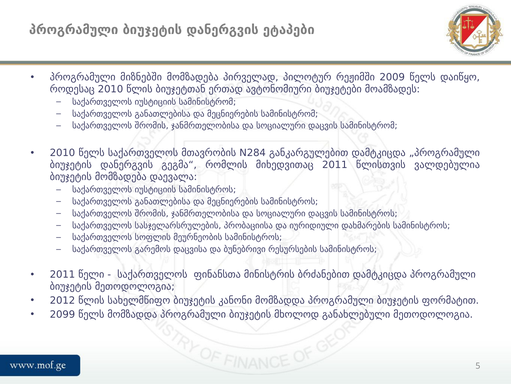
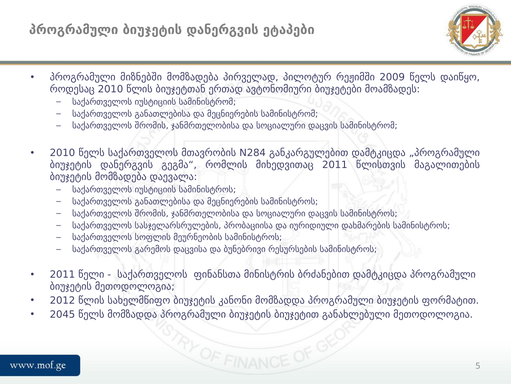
ვალდებულია: ვალდებულია -> მაგალითების (447, 165)
2099: 2099 -> 2045 (62, 314)
მხოლოდ: მხოლოდ -> ბიუჯეტით (297, 314)
